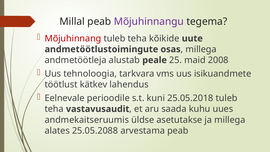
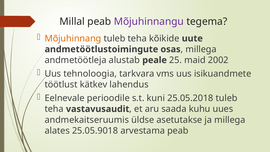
Mõjuhinnang colour: red -> orange (73, 38)
2008: 2008 -> 2002 (218, 60)
25.05.2088: 25.05.2088 -> 25.05.9018 (95, 131)
